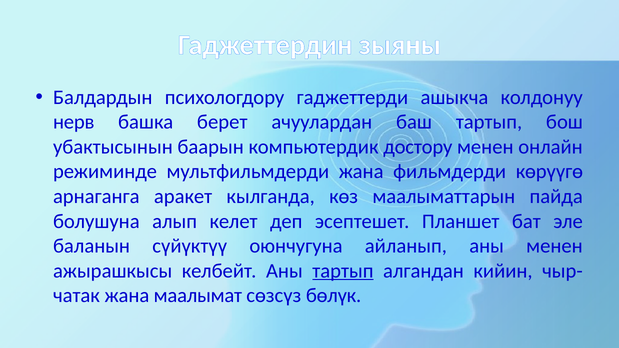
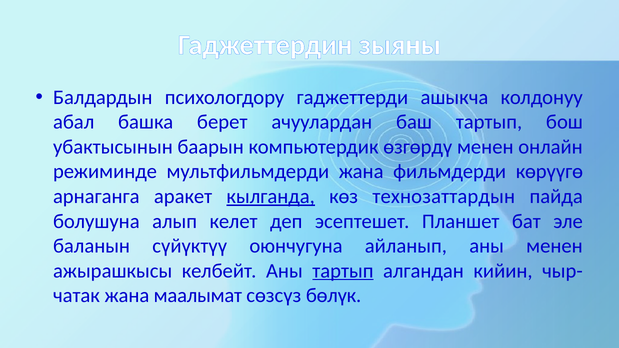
нерв: нерв -> абал (74, 122)
достору: достору -> өзгөрдү (418, 147)
кылганда underline: none -> present (271, 197)
маалыматтарын: маалыматтарын -> технозаттардын (444, 197)
